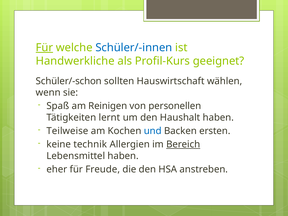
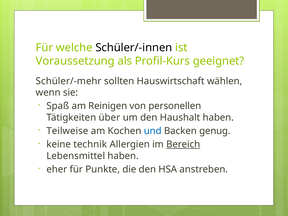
Für underline: present -> none (44, 48)
Schüler/-innen colour: blue -> black (134, 48)
Handwerkliche: Handwerkliche -> Voraussetzung (75, 61)
Schüler/-schon: Schüler/-schon -> Schüler/-mehr (69, 81)
lernt: lernt -> über (109, 118)
ersten: ersten -> genug (215, 131)
Freude: Freude -> Punkte (103, 169)
